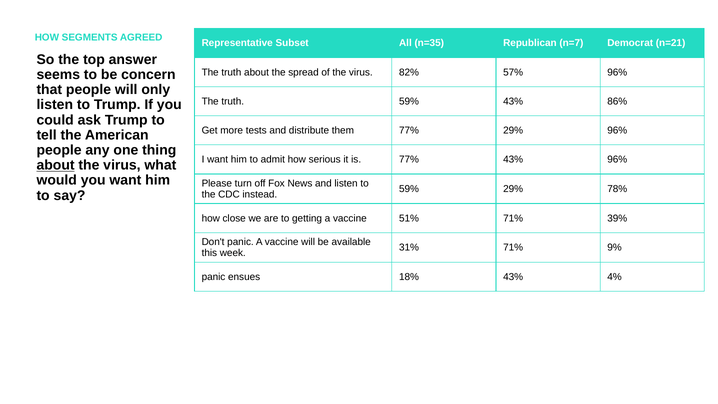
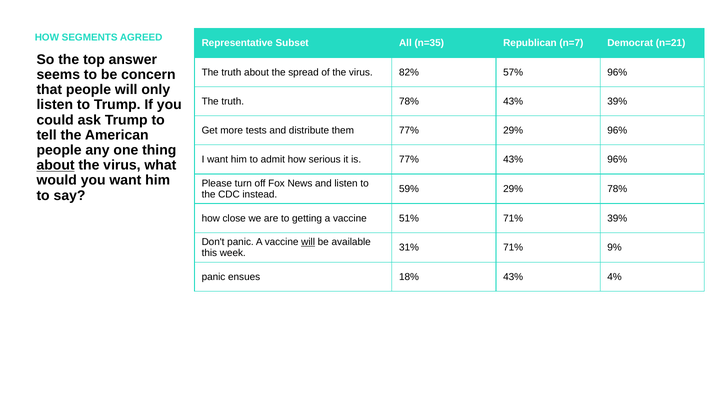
truth 59%: 59% -> 78% (409, 101)
43% 86%: 86% -> 39% (617, 101)
will underline: none -> present (308, 242)
